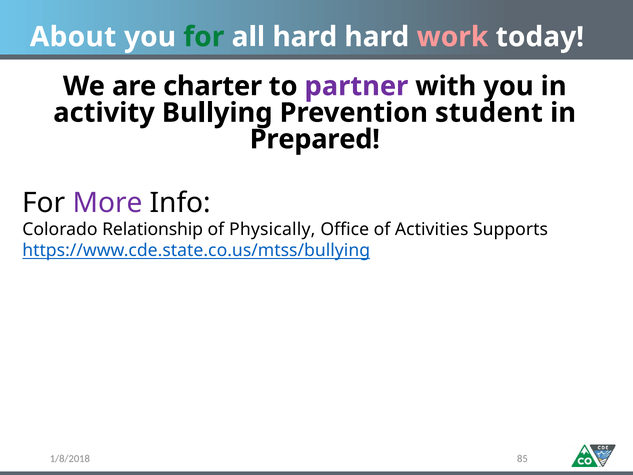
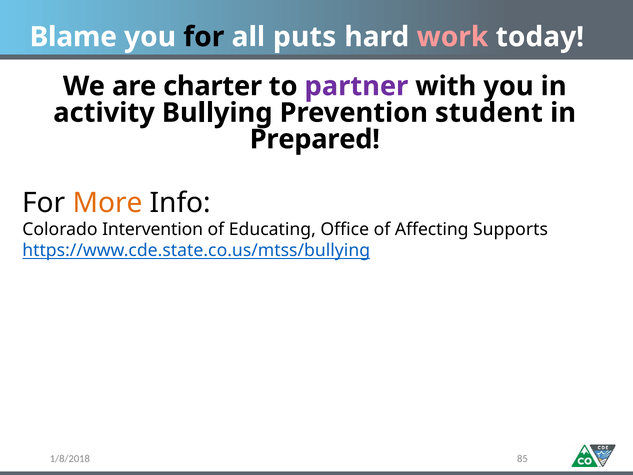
About: About -> Blame (73, 37)
for colour: green -> black (204, 37)
all hard: hard -> puts (305, 37)
More colour: purple -> orange (108, 203)
Relationship: Relationship -> Intervention (153, 229)
Physically: Physically -> Educating (272, 229)
Activities: Activities -> Affecting (432, 229)
